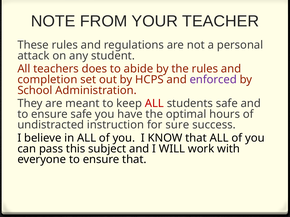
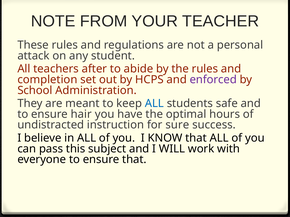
does: does -> after (94, 69)
ALL colour: red -> blue (154, 104)
ensure safe: safe -> hair (81, 114)
